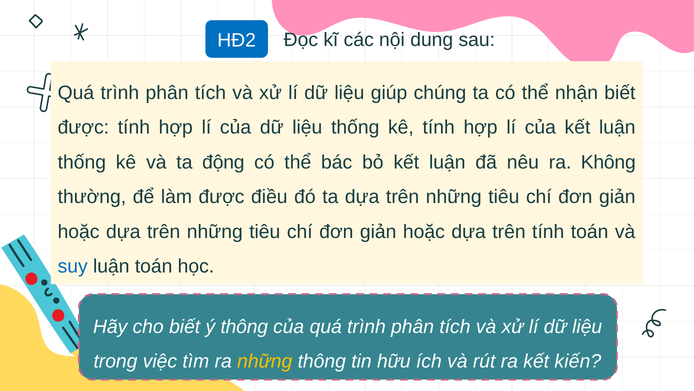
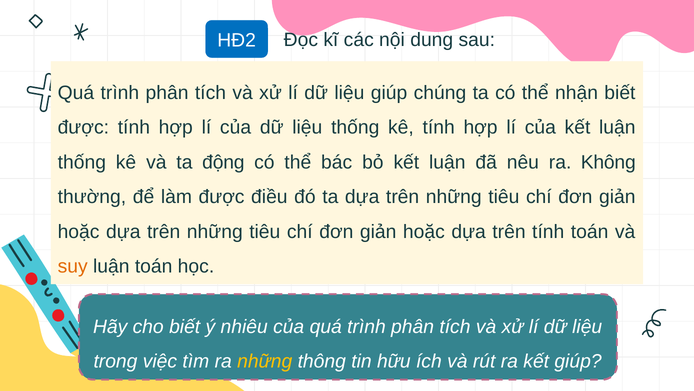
suy colour: blue -> orange (73, 266)
ý thông: thông -> nhiêu (244, 326)
kết kiến: kiến -> giúp (578, 361)
